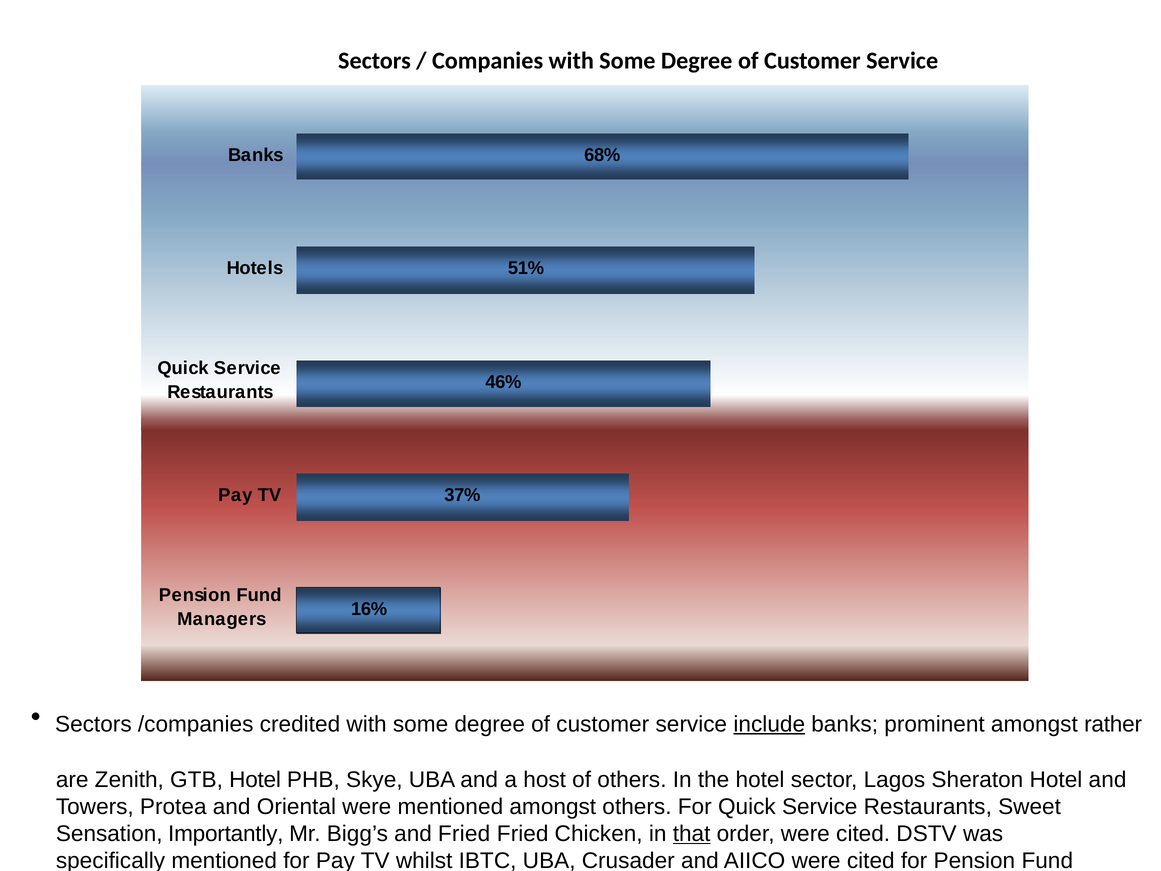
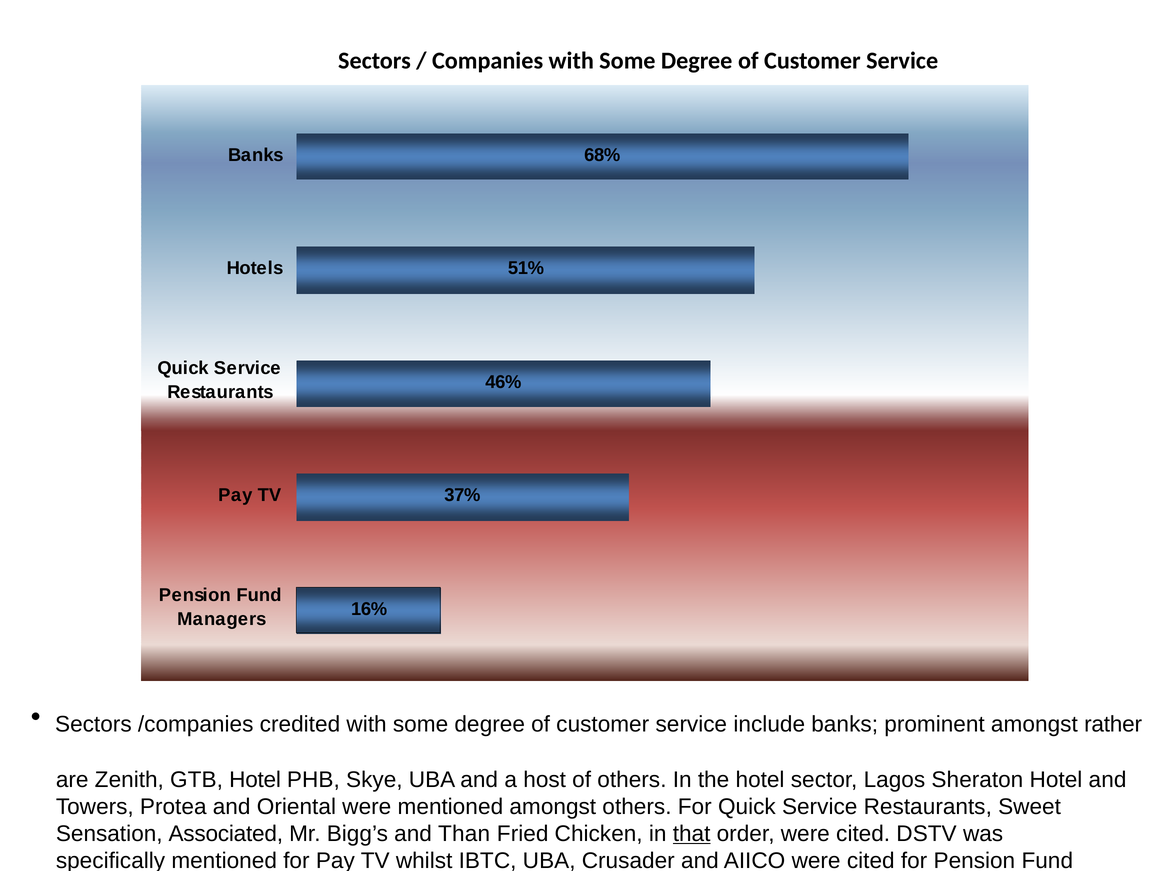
include underline: present -> none (769, 724)
Importantly: Importantly -> Associated (226, 834)
and Fried: Fried -> Than (464, 834)
